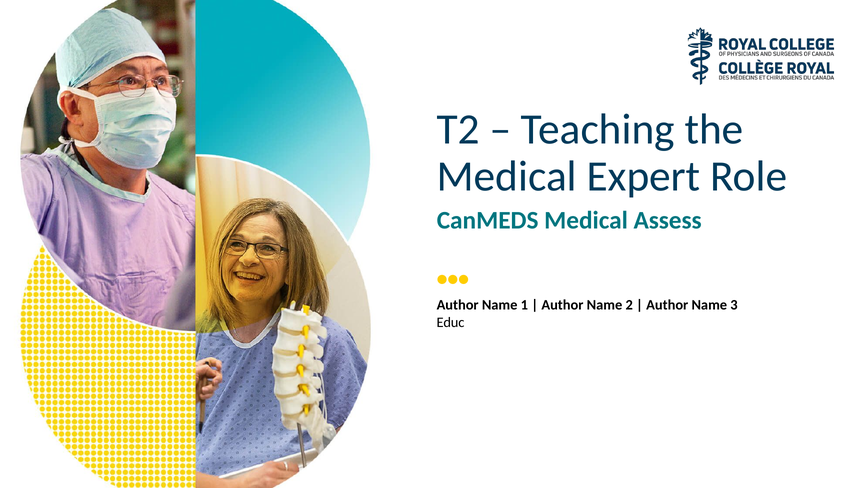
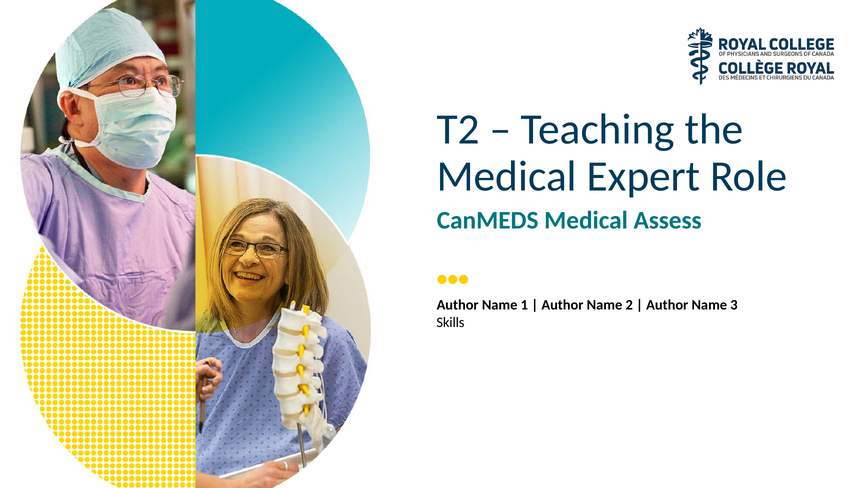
Educ: Educ -> Skills (450, 323)
